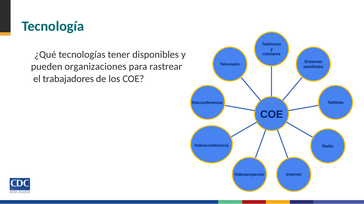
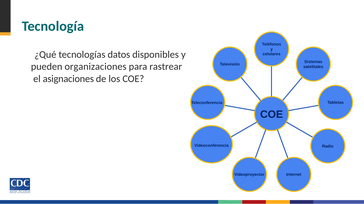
tener: tener -> datos (119, 55)
trabajadores: trabajadores -> asignaciones (68, 79)
